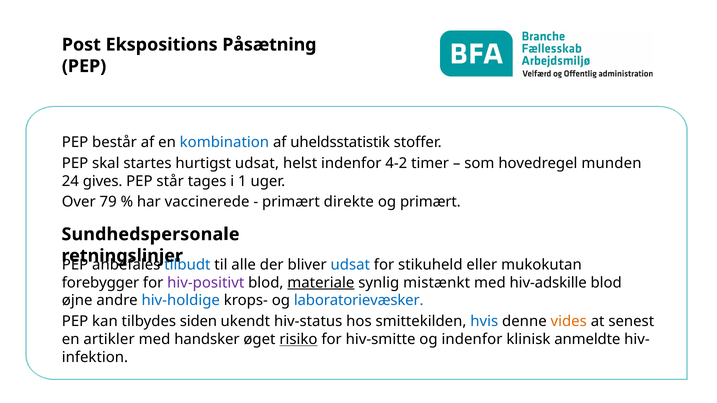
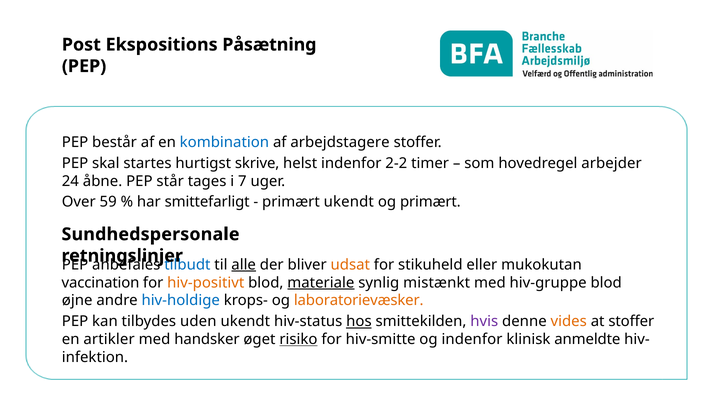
uheldsstatistik: uheldsstatistik -> arbejdstagere (340, 142)
hurtigst udsat: udsat -> skrive (257, 163)
4-2: 4-2 -> 2-2 (396, 163)
munden: munden -> arbejder (612, 163)
gives: gives -> åbne (103, 181)
1: 1 -> 7 (242, 181)
79: 79 -> 59 (108, 202)
vaccinerede: vaccinerede -> smittefarligt (207, 202)
primært direkte: direkte -> ukendt (349, 202)
alle underline: none -> present (244, 265)
udsat colour: blue -> orange (350, 265)
forebygger: forebygger -> vaccination (101, 283)
hiv-positivt colour: purple -> orange (206, 283)
hiv-adskille: hiv-adskille -> hiv-gruppe (548, 283)
laboratorievæsker colour: blue -> orange (359, 301)
siden: siden -> uden (198, 322)
hos underline: none -> present (359, 322)
hvis colour: blue -> purple (484, 322)
at senest: senest -> stoffer (631, 322)
